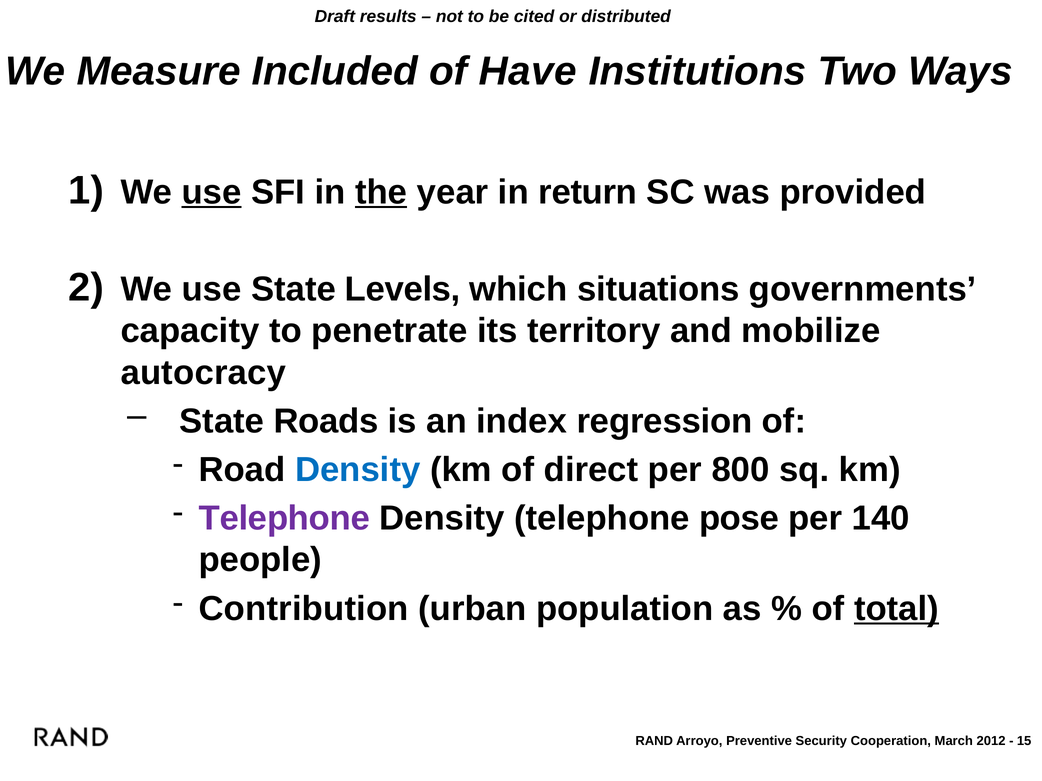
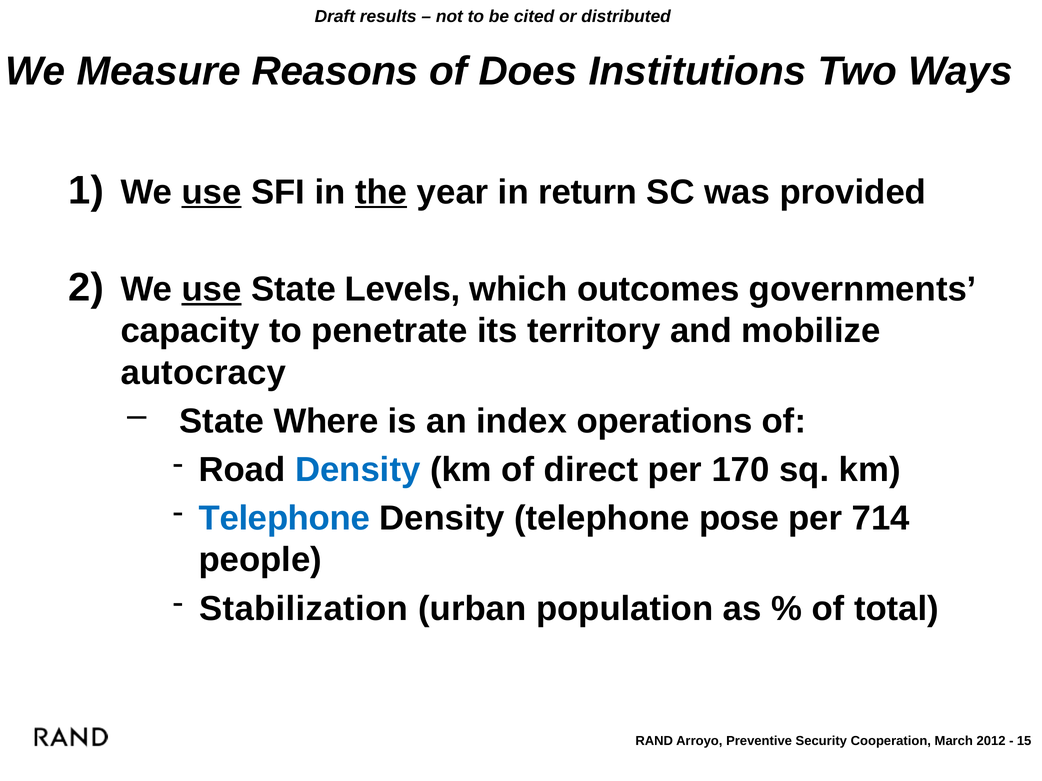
Included: Included -> Reasons (335, 71)
Have: Have -> Does (528, 71)
use underline: none -> present (211, 289)
situations: situations -> outcomes (658, 289)
Roads: Roads -> Where (326, 421)
regression: regression -> operations (665, 421)
800: 800 -> 170 (741, 470)
Telephone colour: purple -> blue (284, 519)
140: 140 -> 714 (881, 519)
Contribution: Contribution -> Stabilization (304, 609)
total underline: present -> none (896, 609)
